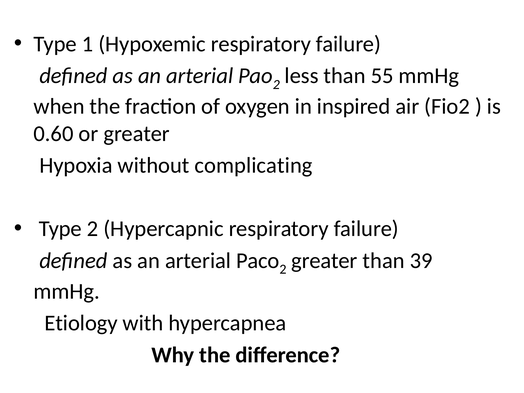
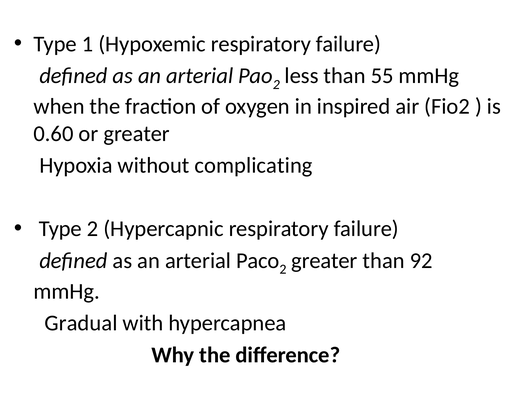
39: 39 -> 92 (421, 261)
Etiology: Etiology -> Gradual (81, 323)
